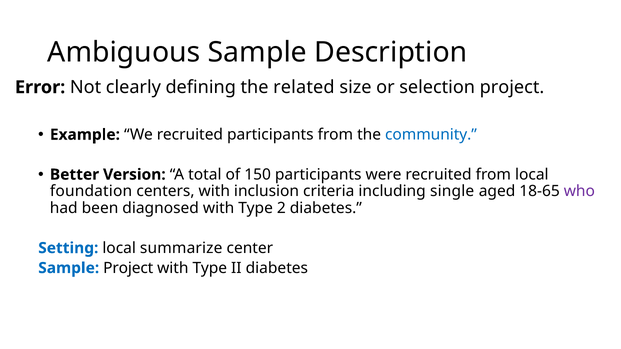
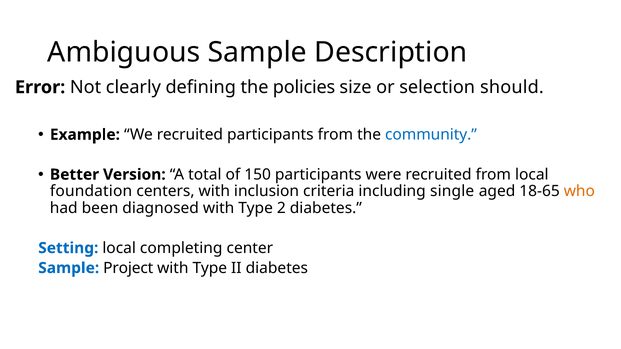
related: related -> policies (304, 87)
selection project: project -> should (512, 87)
who colour: purple -> orange (579, 191)
summarize: summarize -> completing (181, 248)
